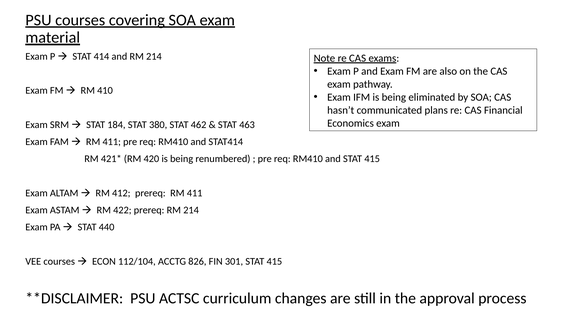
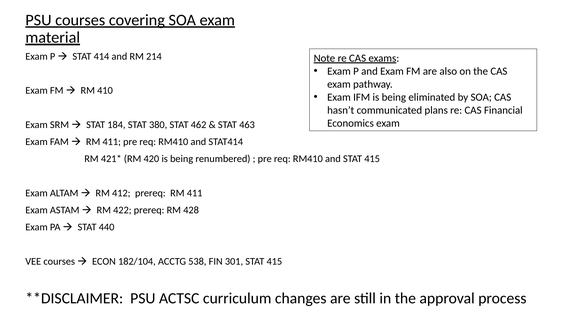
prereq RM 214: 214 -> 428 (191, 210)
112/104: 112/104 -> 182/104 (137, 261)
826: 826 -> 538 (197, 261)
